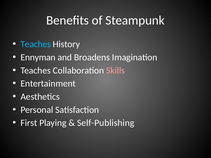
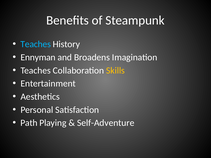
Skills colour: pink -> yellow (115, 71)
First: First -> Path (29, 123)
Self-Publishing: Self-Publishing -> Self-Adventure (106, 123)
